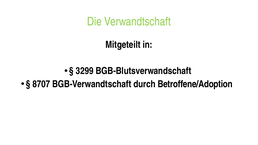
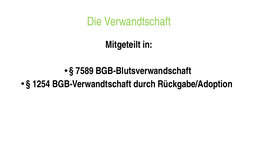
3299: 3299 -> 7589 (85, 71)
8707: 8707 -> 1254 (41, 84)
Betroffene/Adoption: Betroffene/Adoption -> Rückgabe/Adoption (195, 84)
